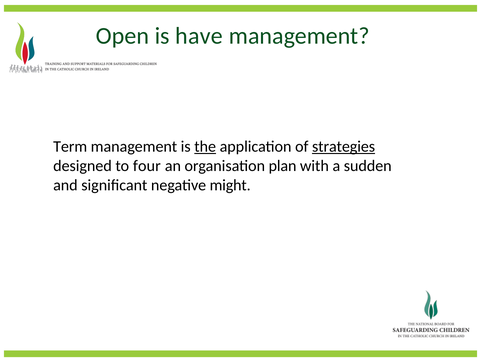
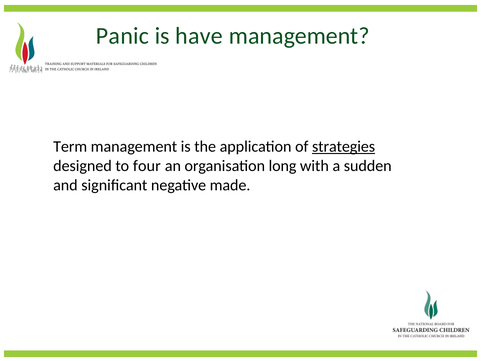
Open: Open -> Panic (123, 36)
the underline: present -> none (205, 146)
plan: plan -> long (283, 166)
might: might -> made (230, 185)
